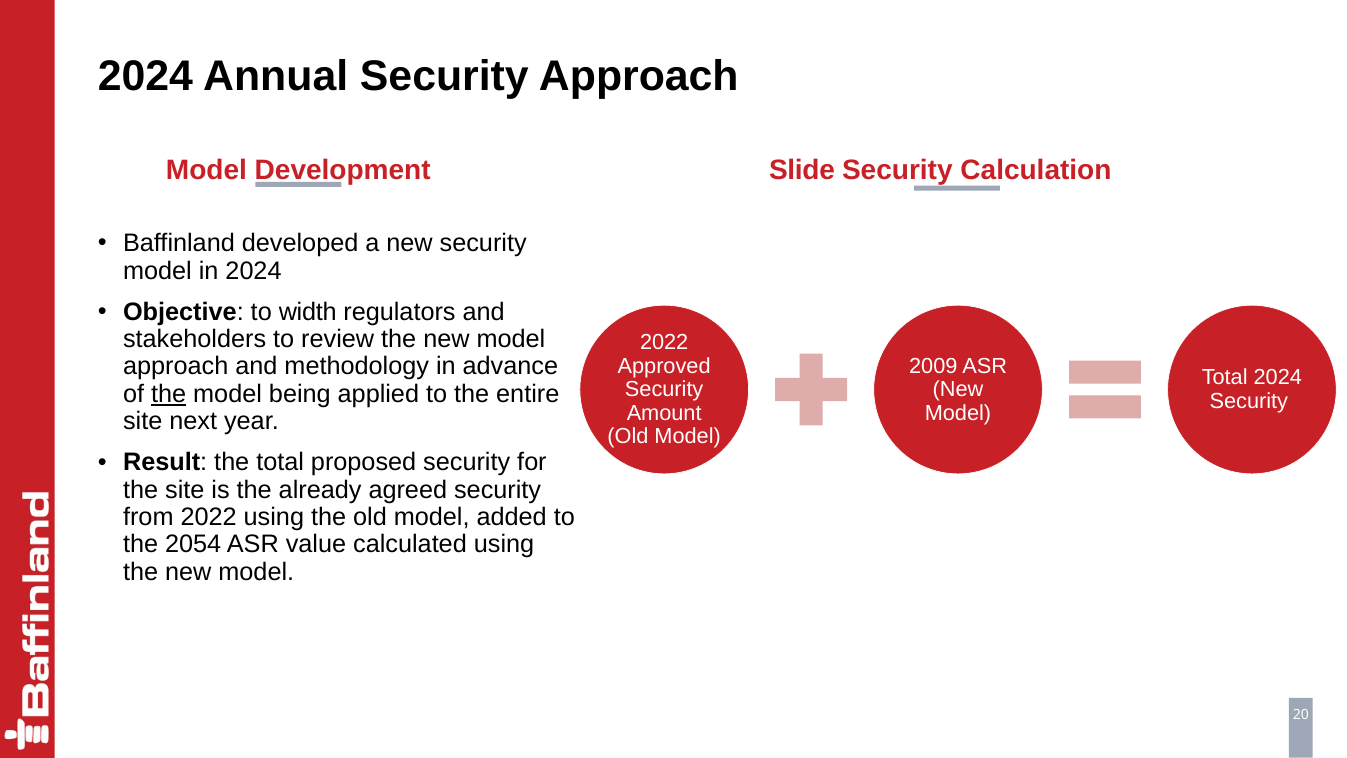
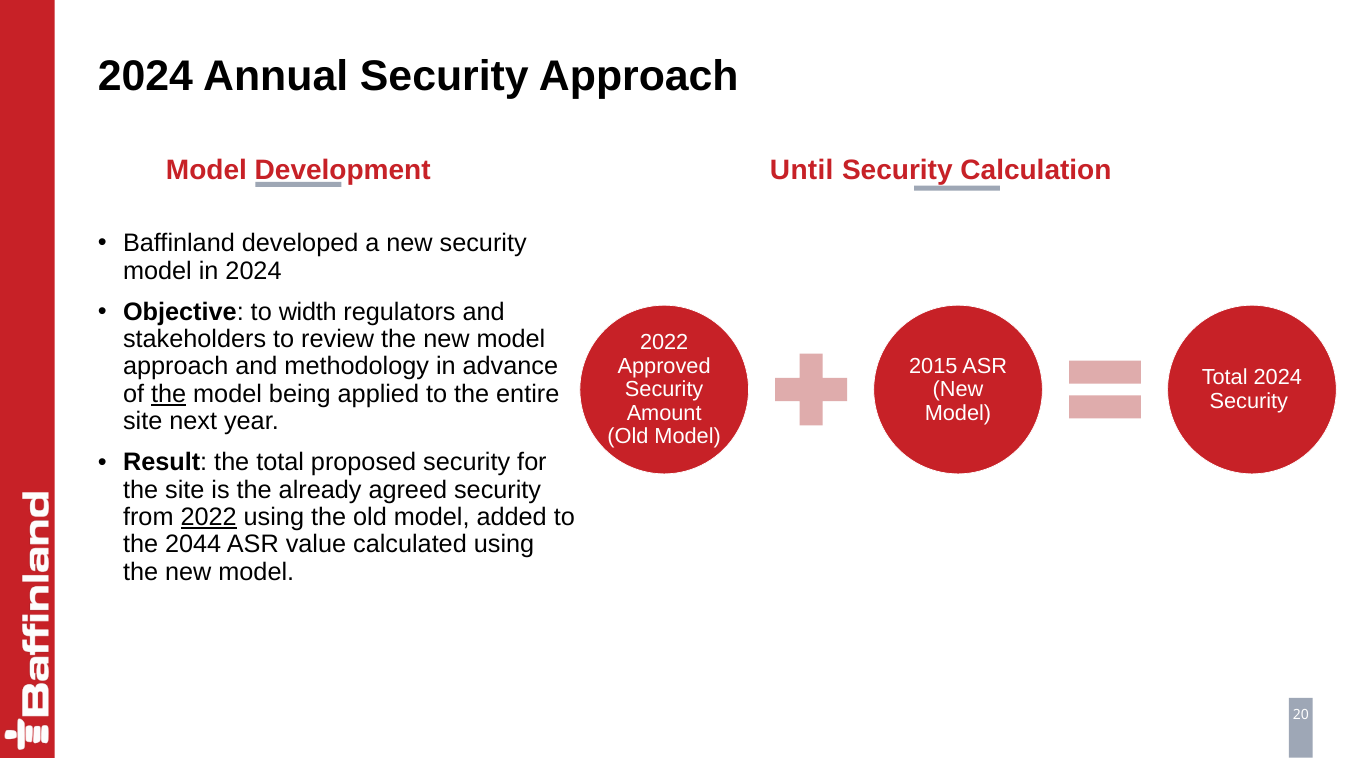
Slide: Slide -> Until (802, 170)
2009: 2009 -> 2015 (933, 366)
2022 underline: none -> present (209, 517)
2054: 2054 -> 2044 (193, 544)
